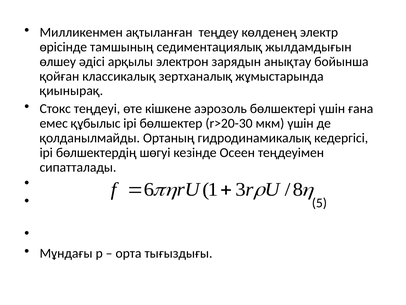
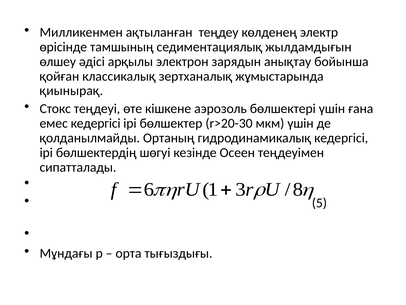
емес құбылыс: құбылыс -> кедергісі (96, 123)
